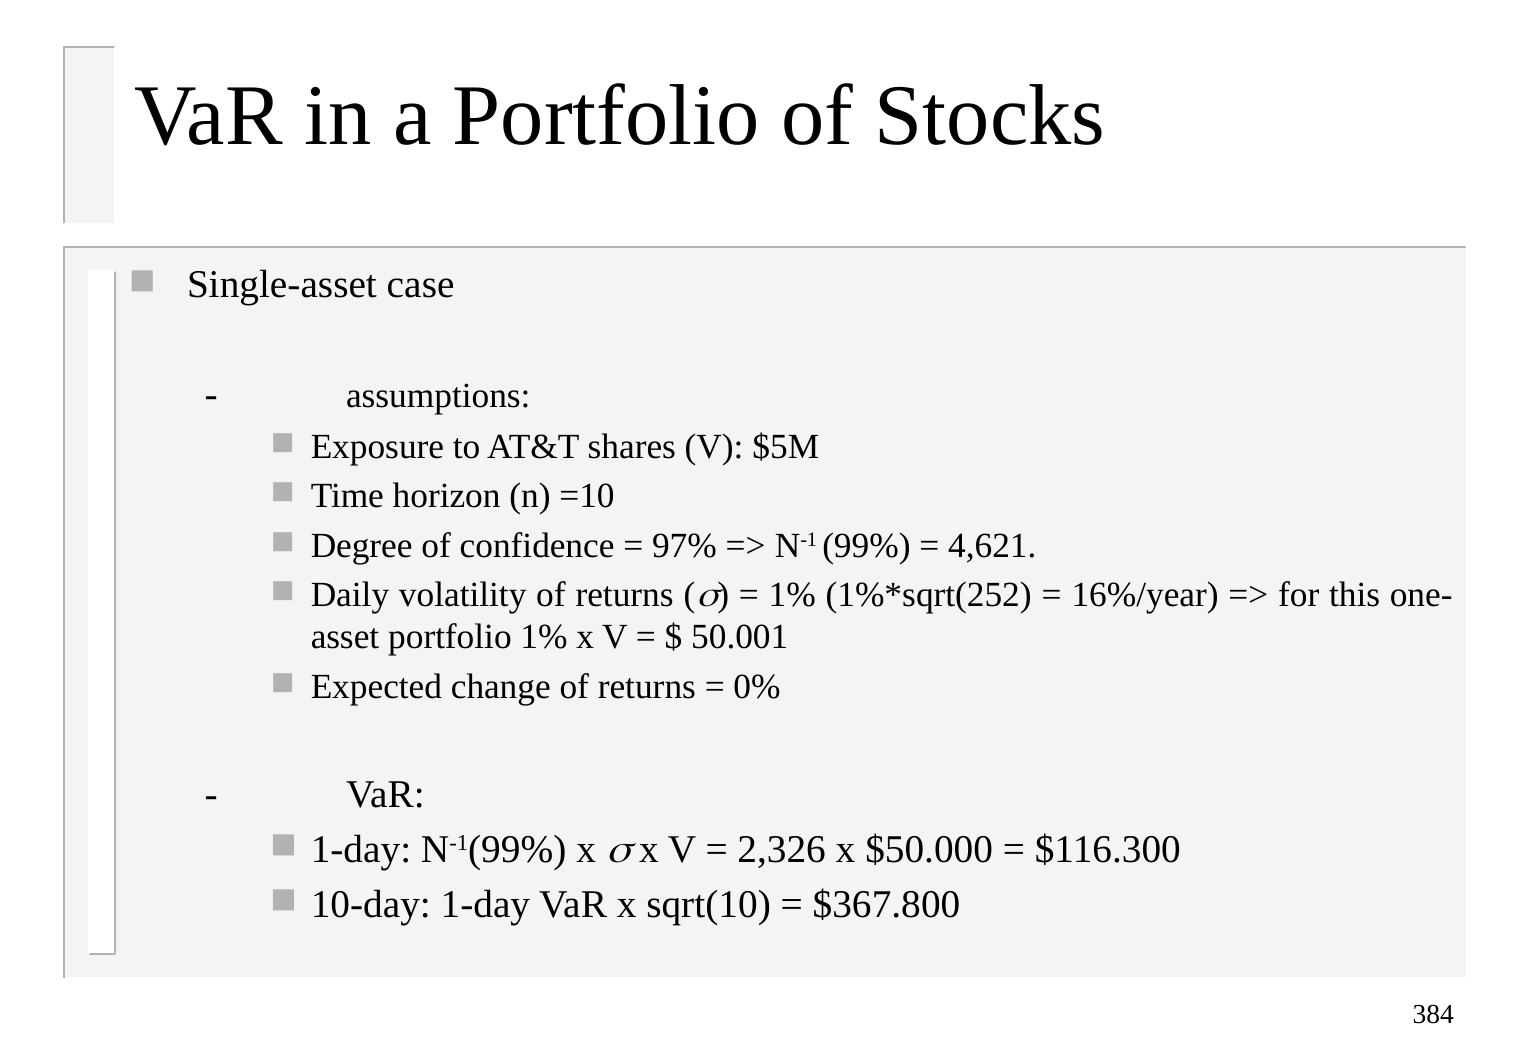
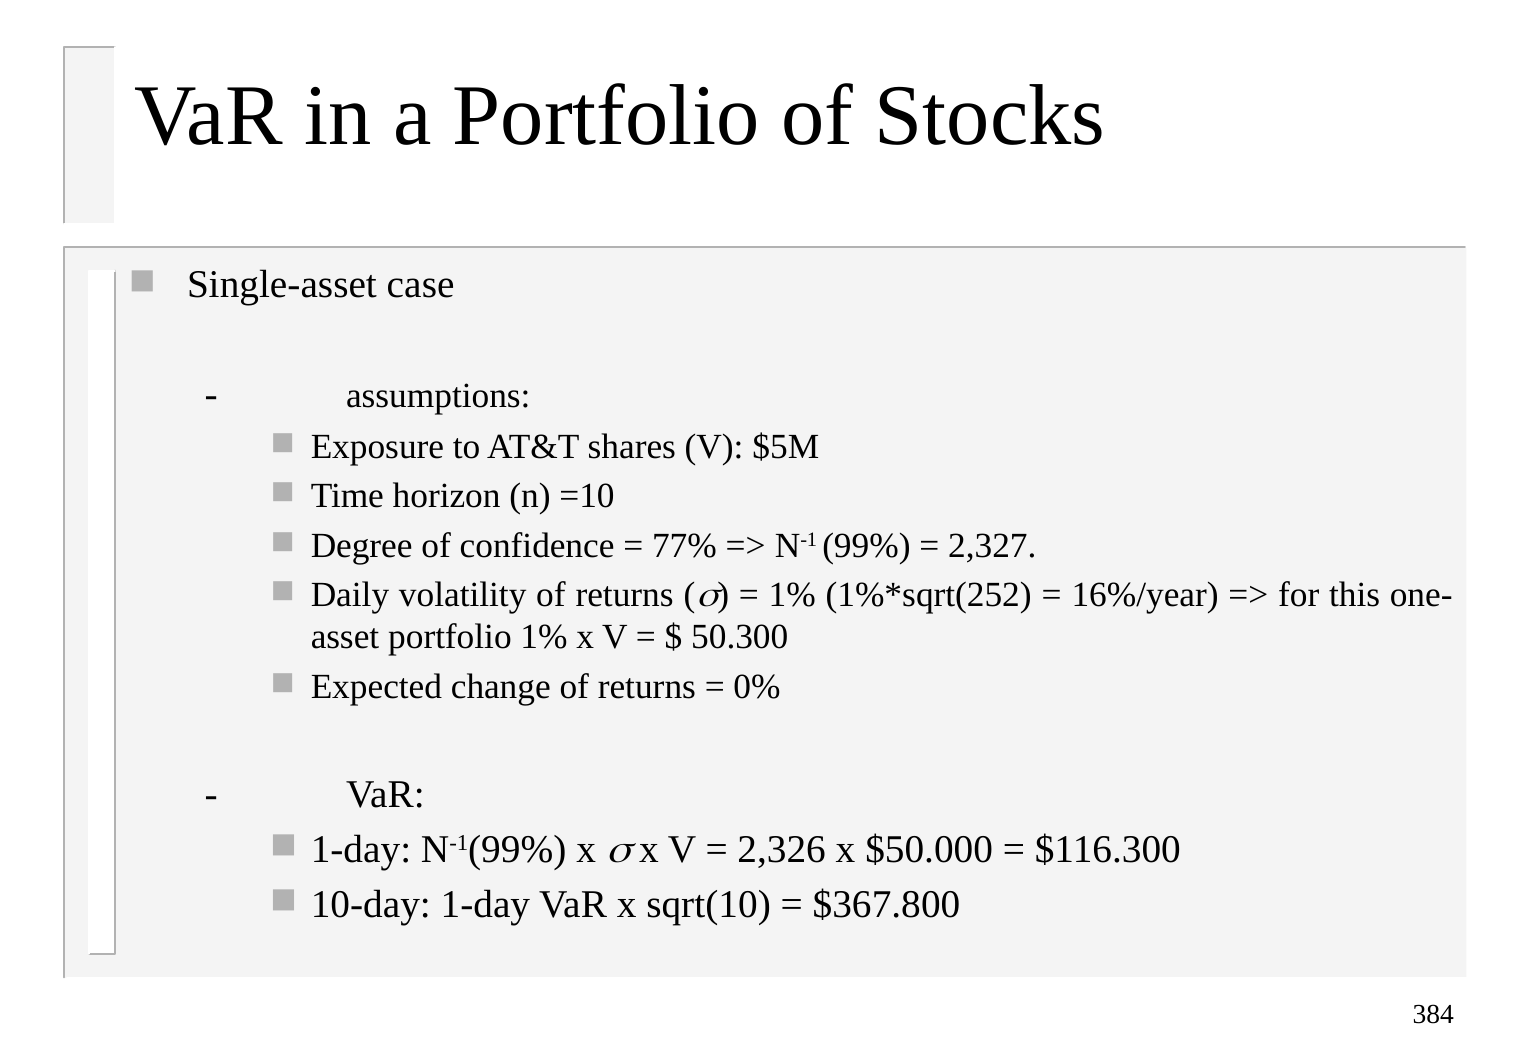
97%: 97% -> 77% (684, 546)
4,621: 4,621 -> 2,327 (992, 546)
50.001: 50.001 -> 50.300 (740, 638)
